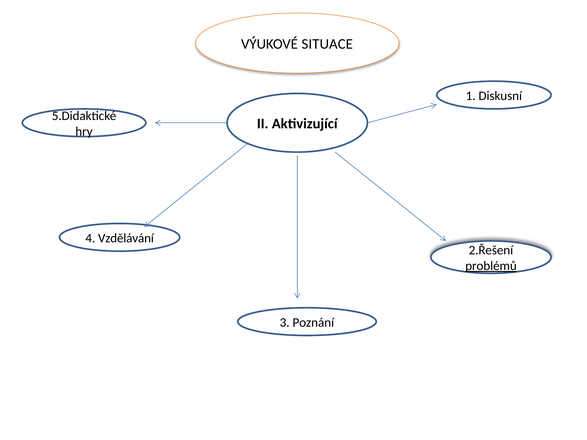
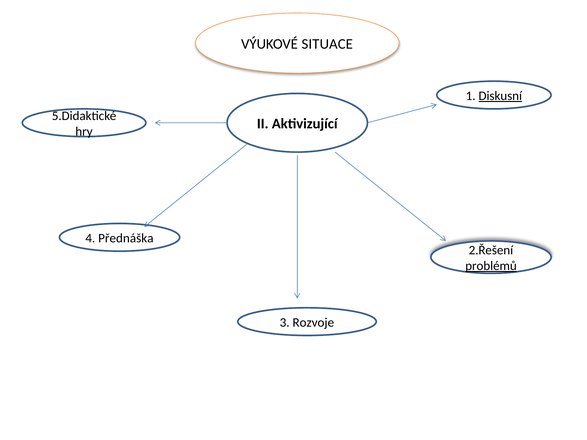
Diskusní underline: none -> present (500, 96)
Vzdělávání: Vzdělávání -> Přednáška (126, 238)
Poznání: Poznání -> Rozvoje (313, 323)
